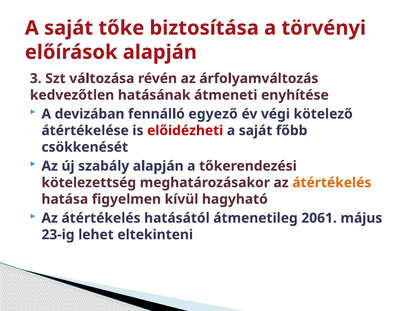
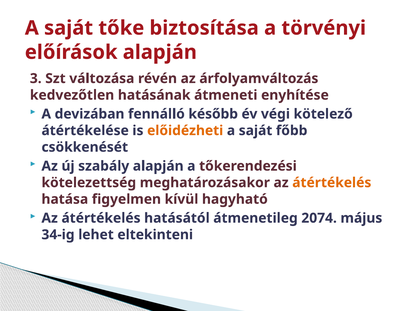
egyező: egyező -> később (213, 114)
előidézheti colour: red -> orange (185, 131)
2061: 2061 -> 2074 (319, 218)
23-ig: 23-ig -> 34-ig (58, 235)
